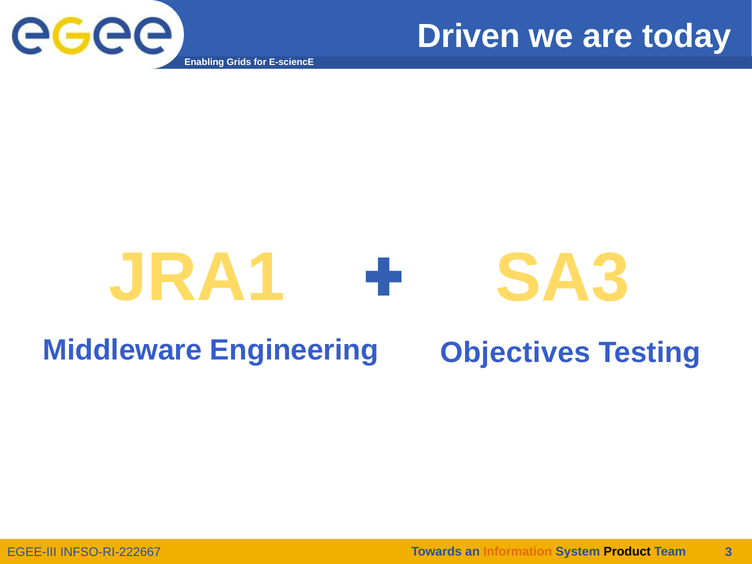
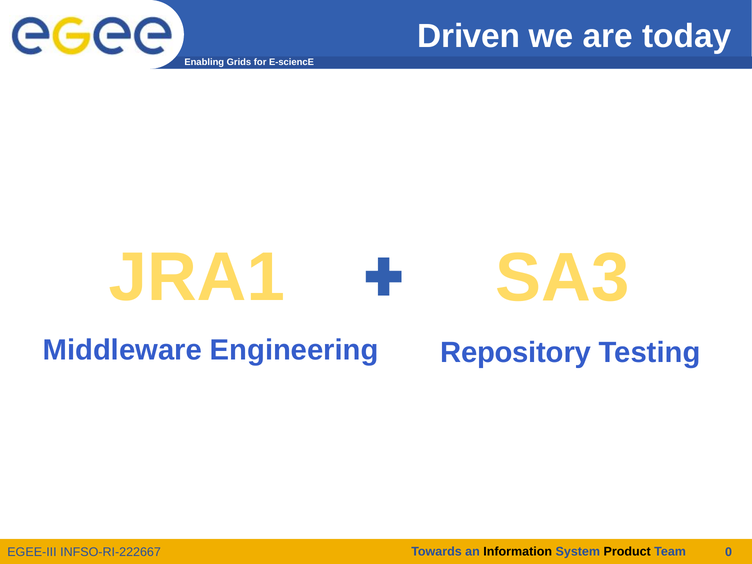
Objectives: Objectives -> Repository (516, 352)
Information colour: orange -> black (518, 552)
3: 3 -> 0 (729, 552)
